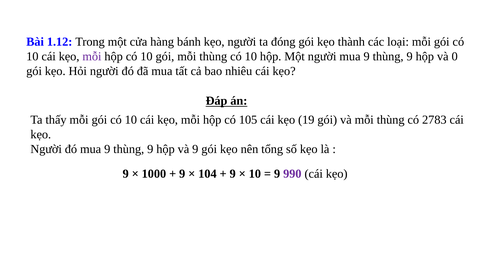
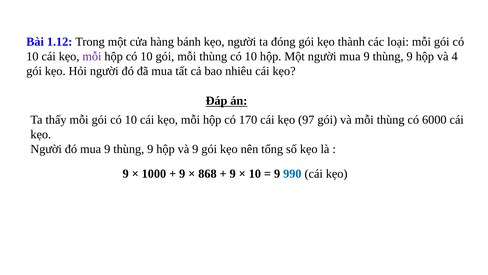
0: 0 -> 4 (455, 56)
105: 105 -> 170 (248, 120)
19: 19 -> 97 (306, 120)
2783: 2783 -> 6000 (434, 120)
104: 104 -> 868 (207, 174)
990 colour: purple -> blue (292, 174)
